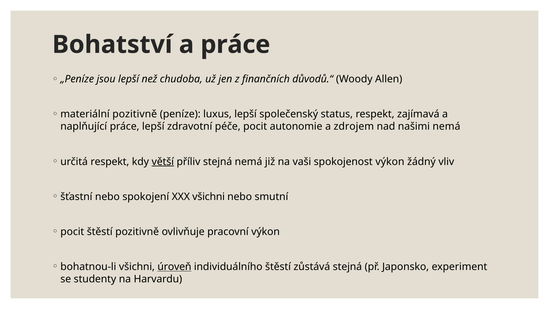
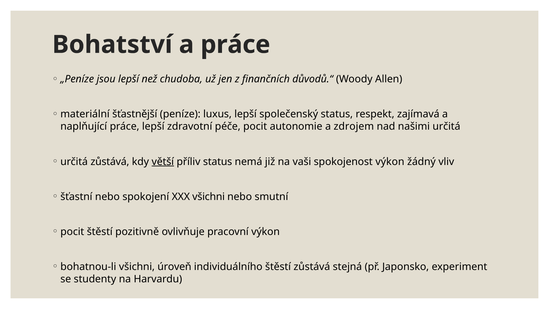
materiální pozitivně: pozitivně -> šťastnější (135, 114)
našimi nemá: nemá -> určitá (446, 127)
určitá respekt: respekt -> zůstává (110, 162)
příliv stejná: stejná -> status (218, 162)
úroveň underline: present -> none (174, 267)
